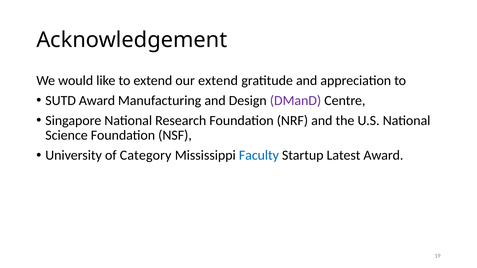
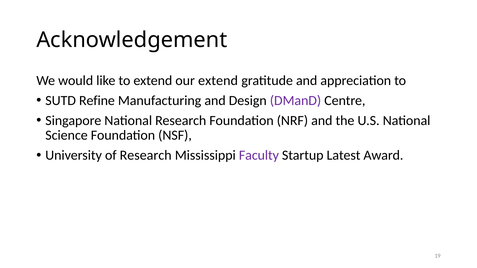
SUTD Award: Award -> Refine (97, 101)
of Category: Category -> Research (146, 156)
Faculty colour: blue -> purple (259, 156)
